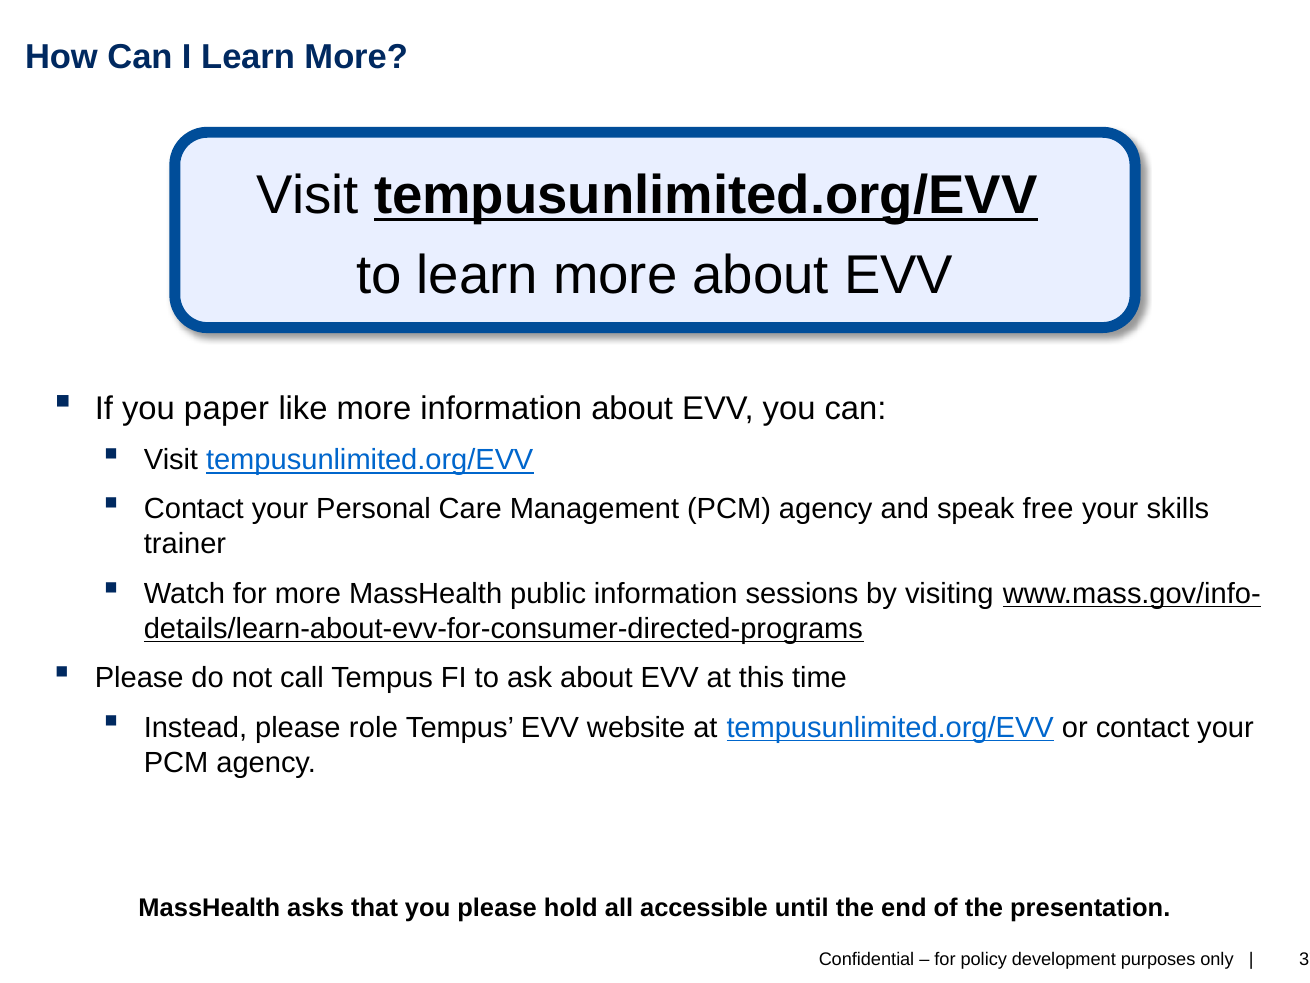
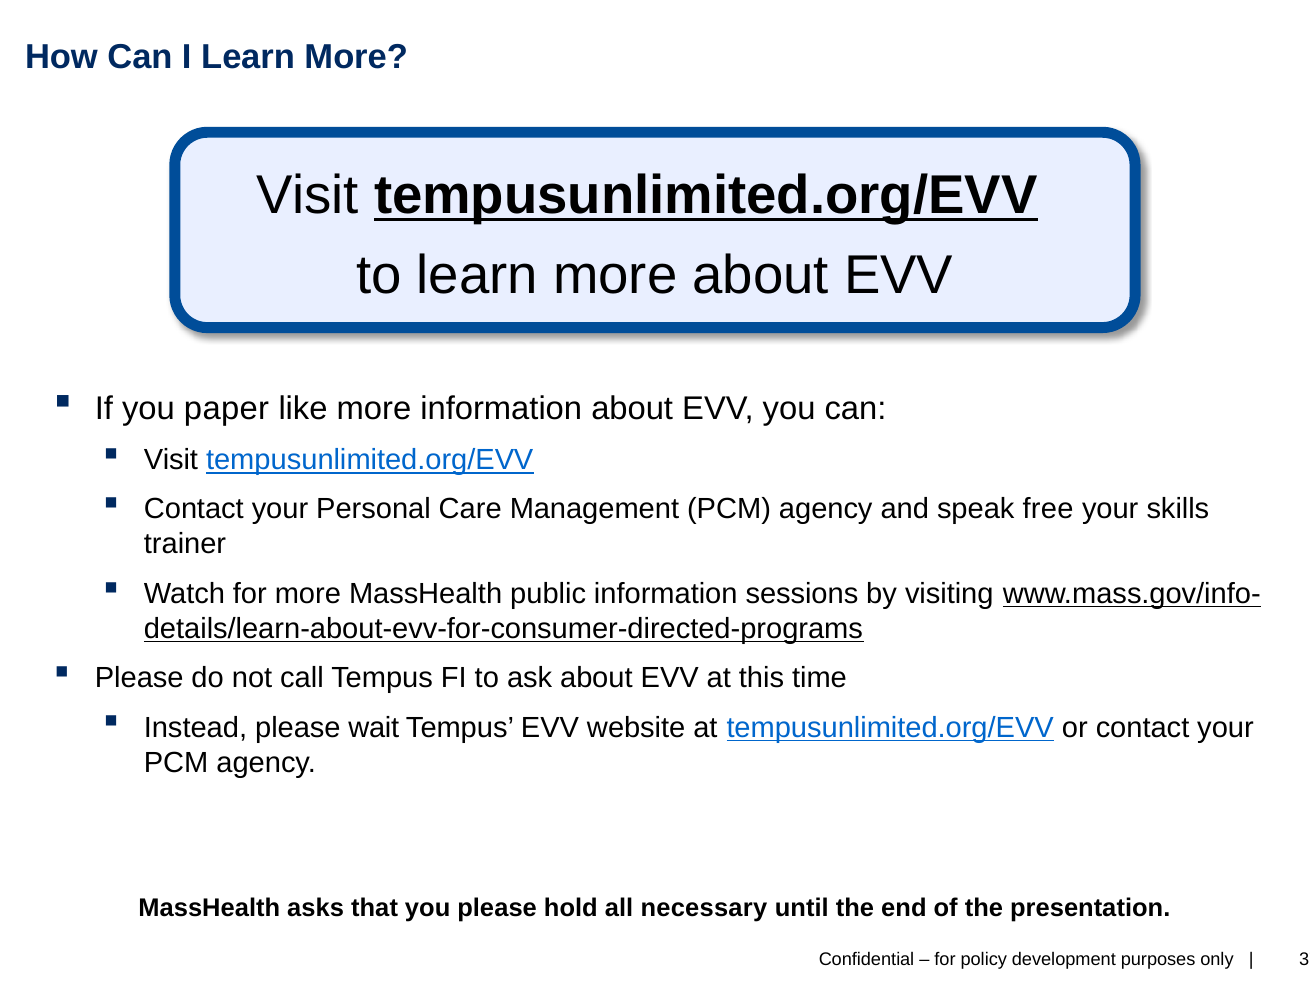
role: role -> wait (374, 727)
accessible: accessible -> necessary (704, 908)
